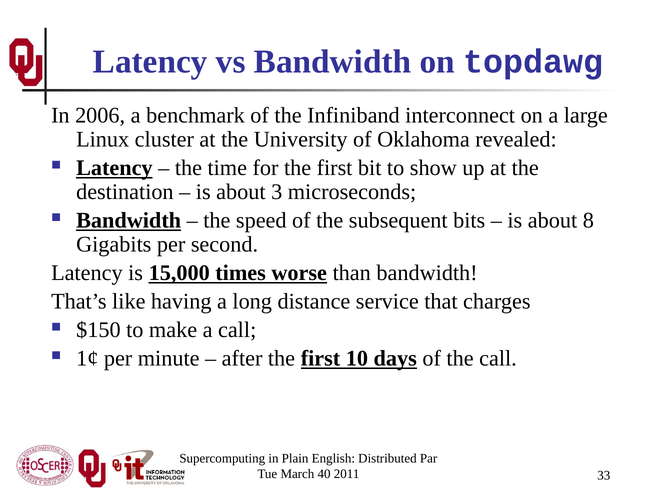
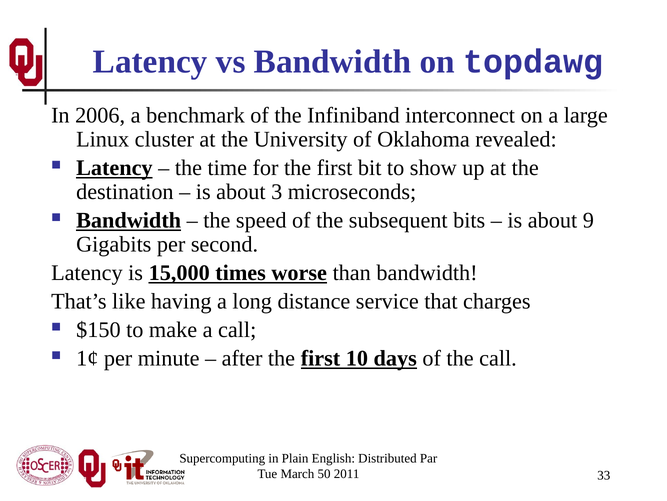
8: 8 -> 9 (588, 220)
40: 40 -> 50 (324, 473)
